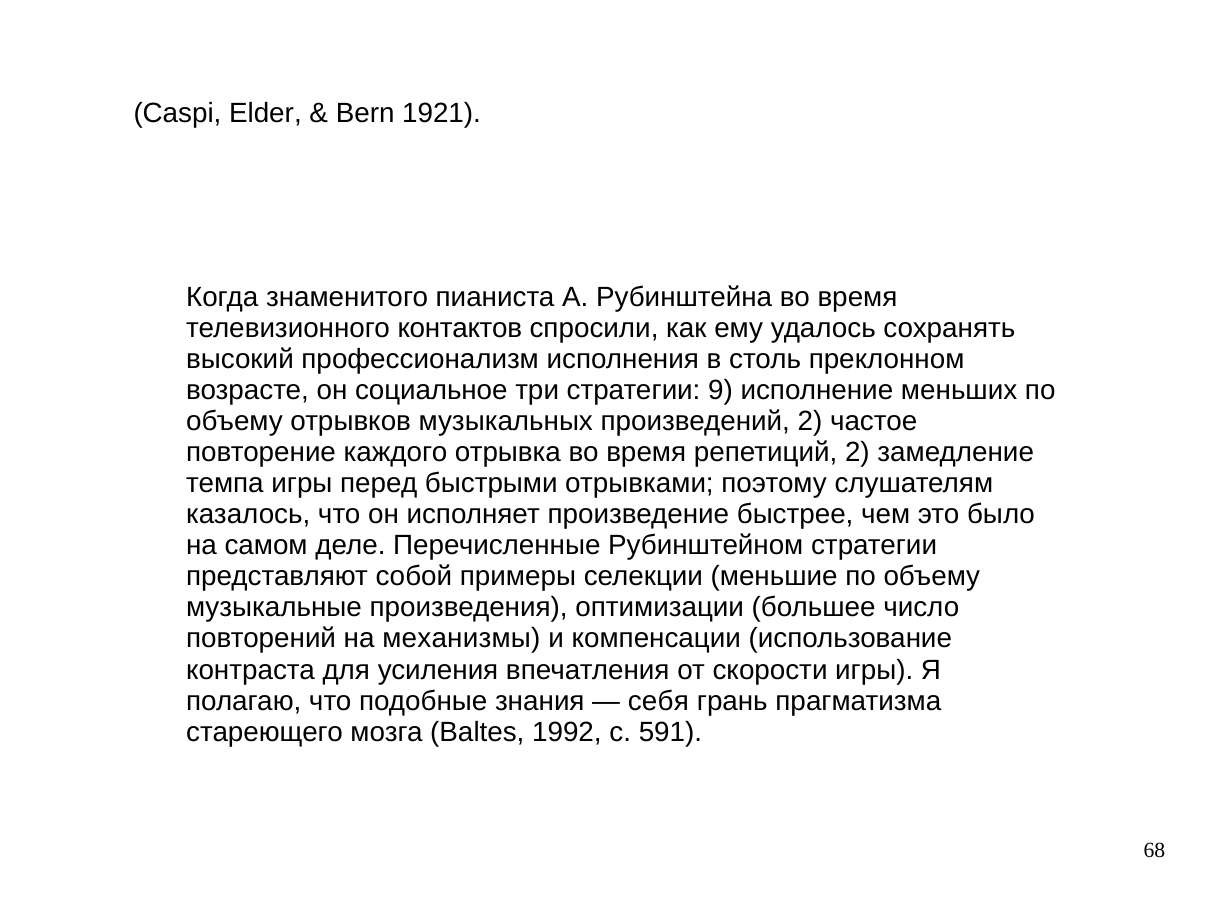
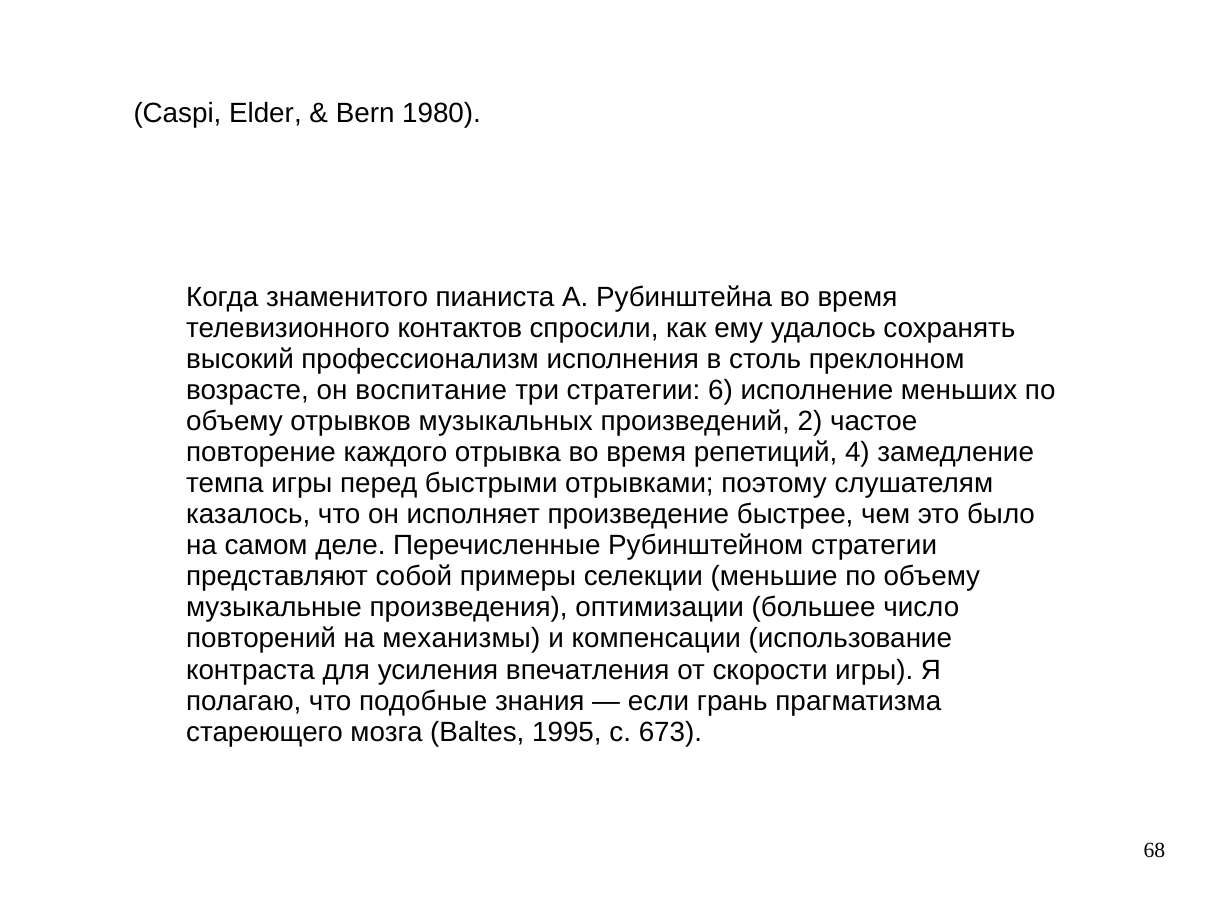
1921: 1921 -> 1980 (442, 113)
социальное: социальное -> воспитание (431, 390)
9: 9 -> 6 (720, 390)
репетиций 2: 2 -> 4 (857, 452)
себя: себя -> если (658, 701)
1992: 1992 -> 1995 (567, 732)
591: 591 -> 673 (670, 732)
